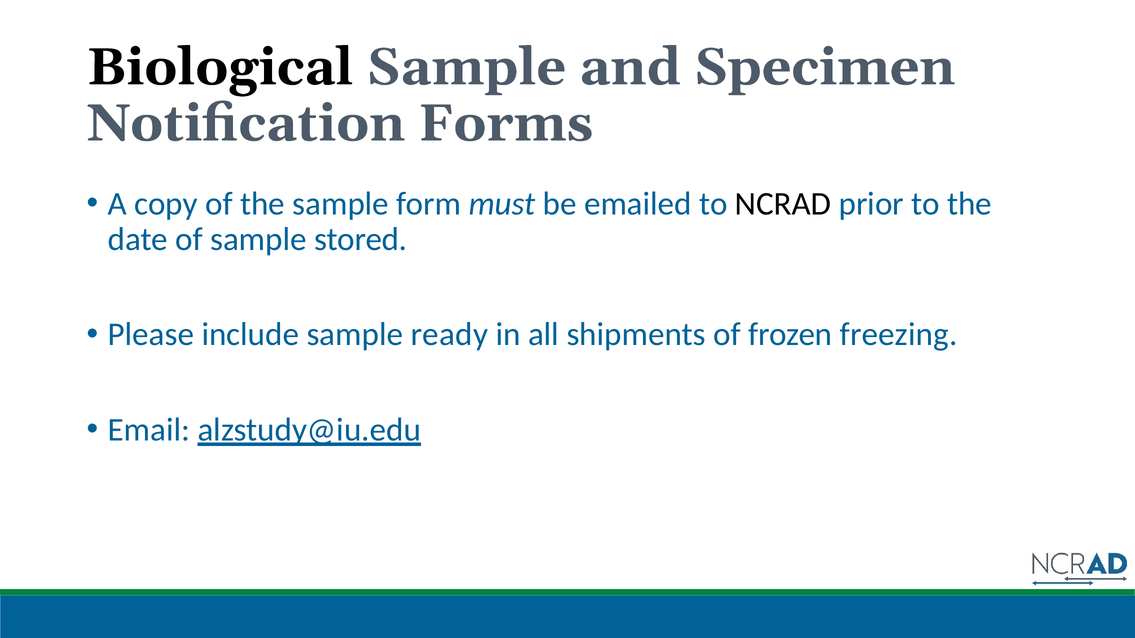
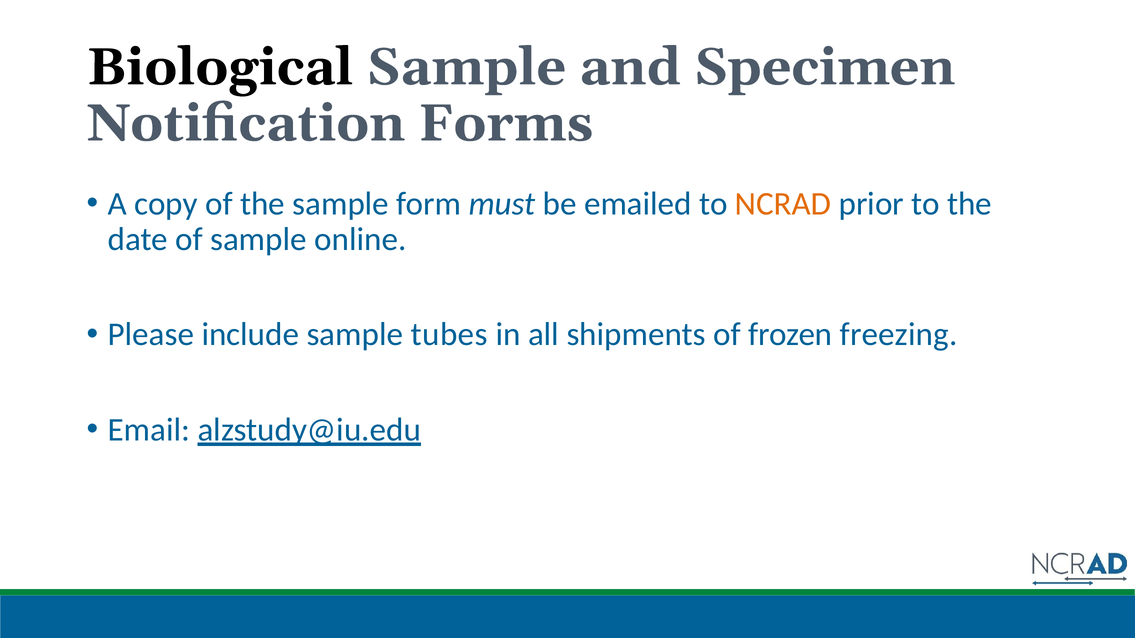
NCRAD colour: black -> orange (783, 204)
stored: stored -> online (361, 239)
ready: ready -> tubes (449, 335)
